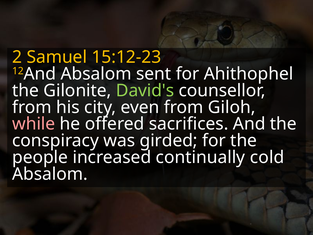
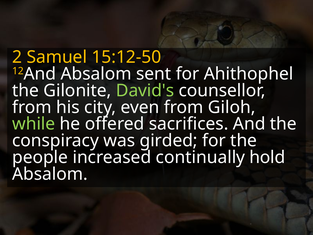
15:12-23: 15:12-23 -> 15:12-50 (126, 57)
while colour: pink -> light green (34, 124)
cold: cold -> hold (267, 157)
